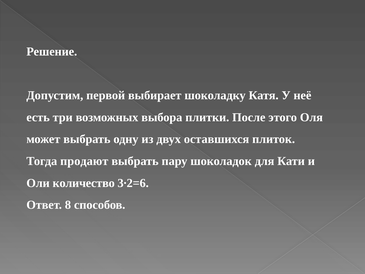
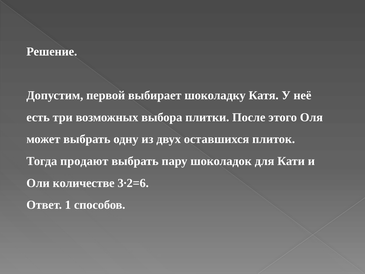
количество: количество -> количестве (84, 183)
8: 8 -> 1 (68, 205)
